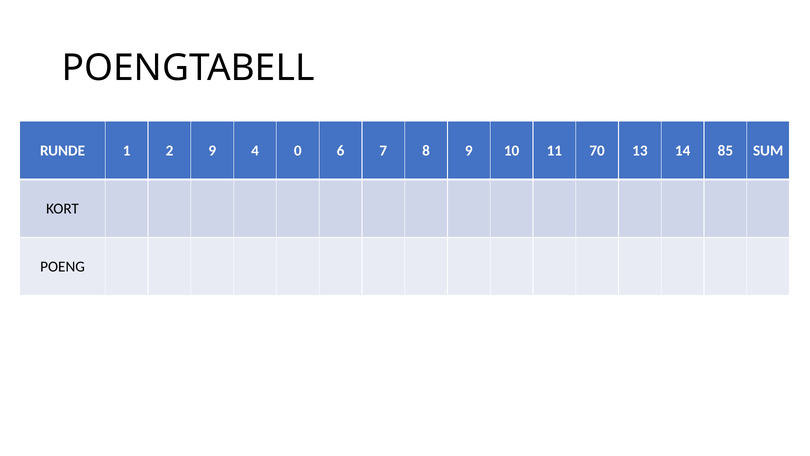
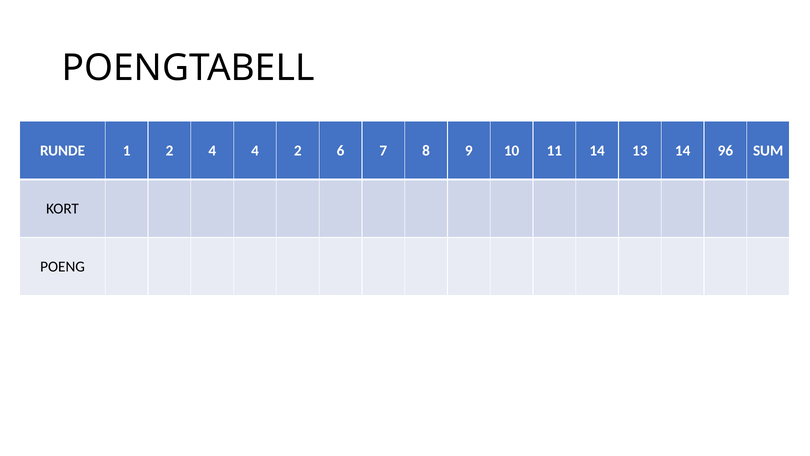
2 9: 9 -> 4 (212, 150)
4 0: 0 -> 2 (298, 150)
11 70: 70 -> 14 (597, 150)
85: 85 -> 96 (725, 150)
